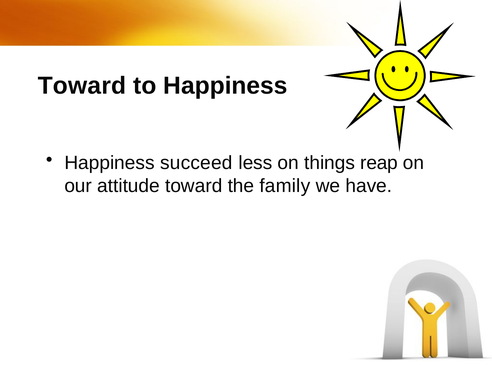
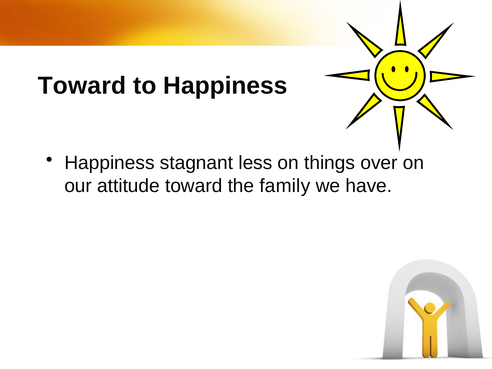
succeed: succeed -> stagnant (197, 163)
reap: reap -> over (379, 163)
